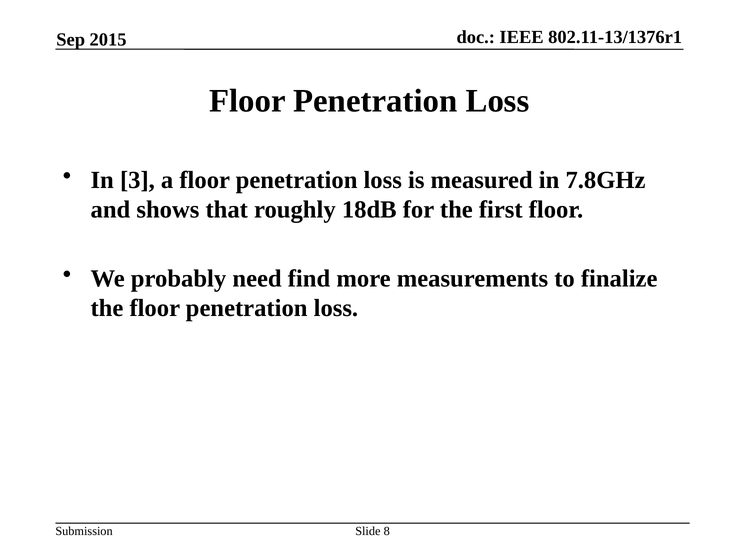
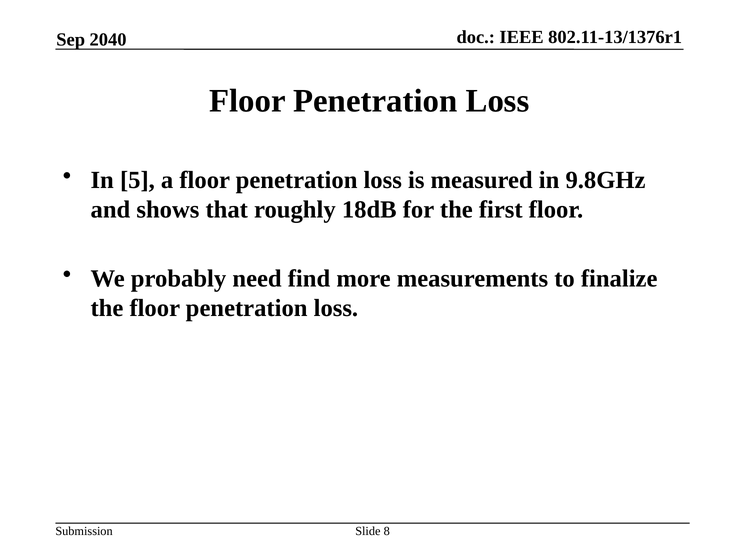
2015: 2015 -> 2040 (108, 39)
3: 3 -> 5 (137, 180)
7.8GHz: 7.8GHz -> 9.8GHz (606, 180)
